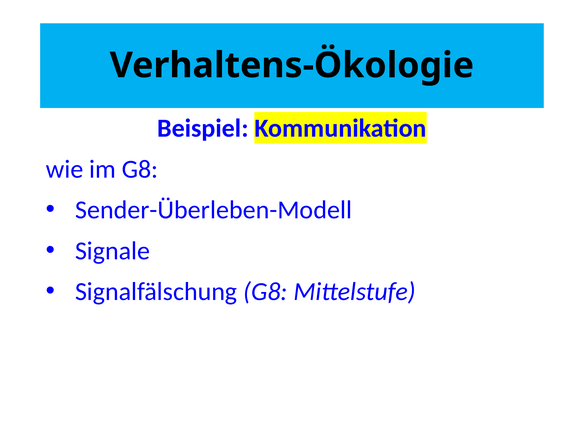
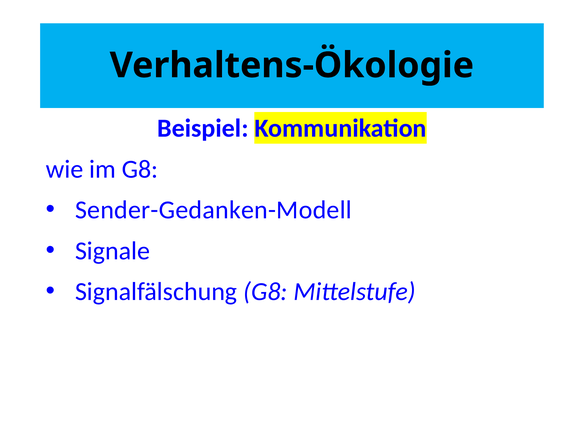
Sender-Überleben-Modell: Sender-Überleben-Modell -> Sender-Gedanken-Modell (213, 210)
